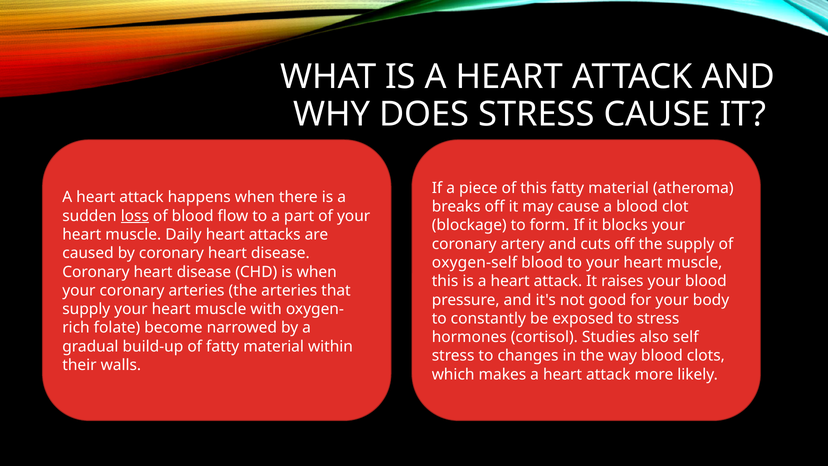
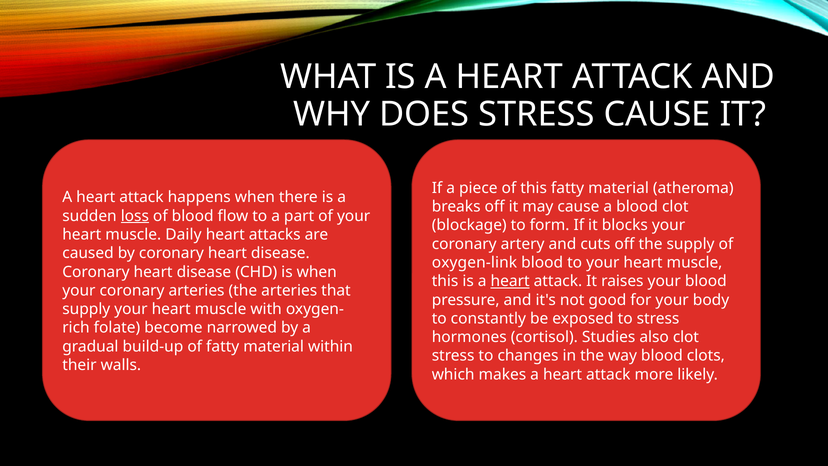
oxygen-self: oxygen-self -> oxygen-link (474, 262)
heart underline: none -> present (510, 281)
also self: self -> clot (686, 337)
